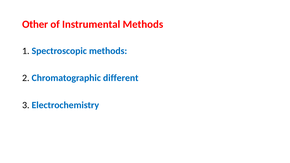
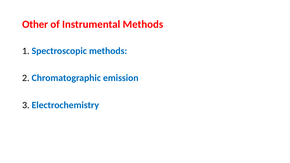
different: different -> emission (121, 78)
